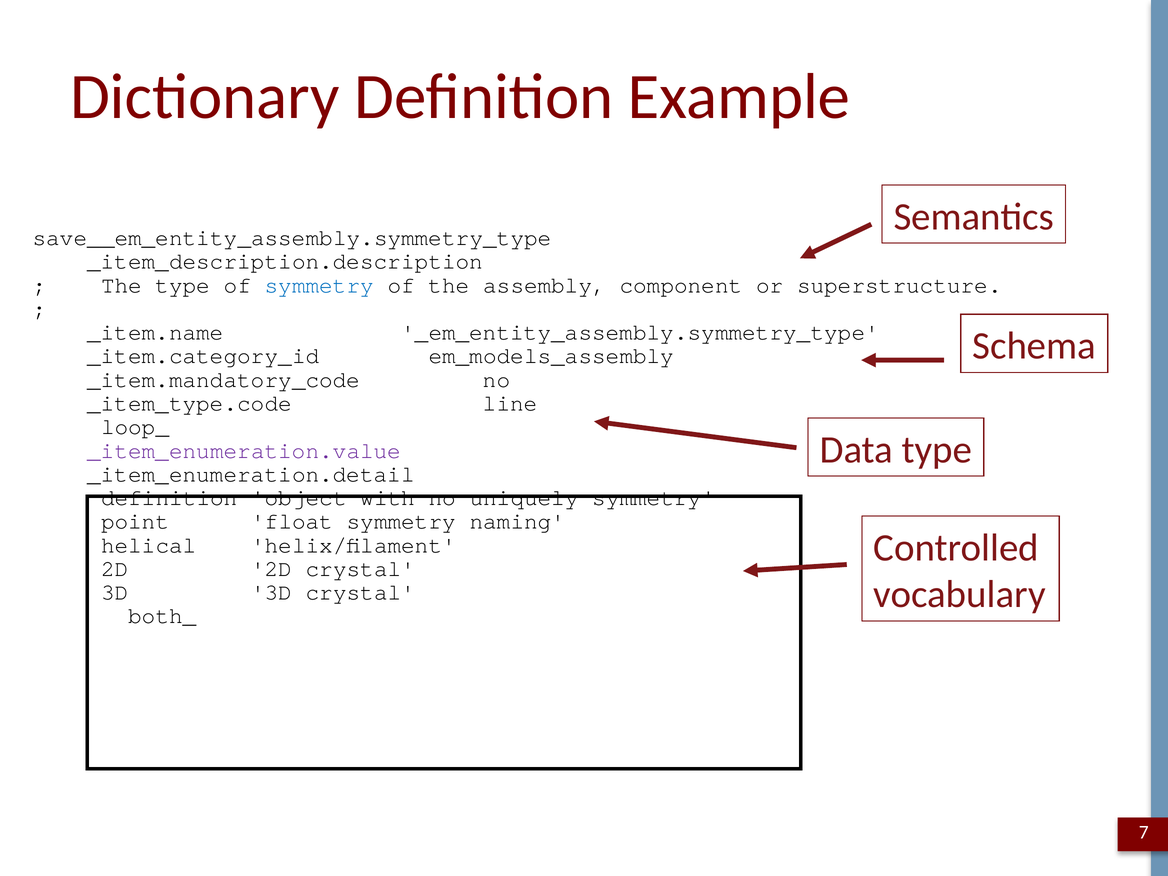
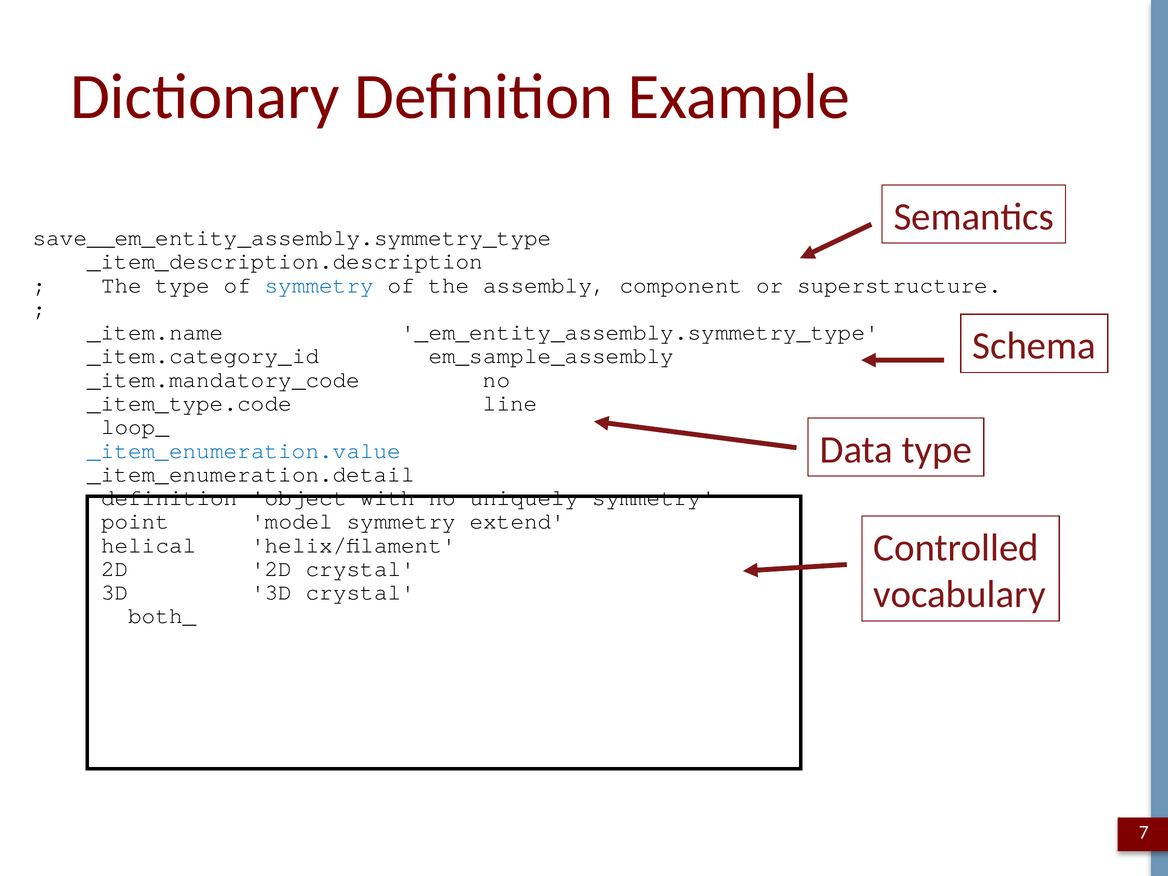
em_models_assembly: em_models_assembly -> em_sample_assembly (551, 356)
_item_enumeration.value colour: purple -> blue (244, 451)
float: float -> model (292, 521)
naming: naming -> extend (517, 521)
